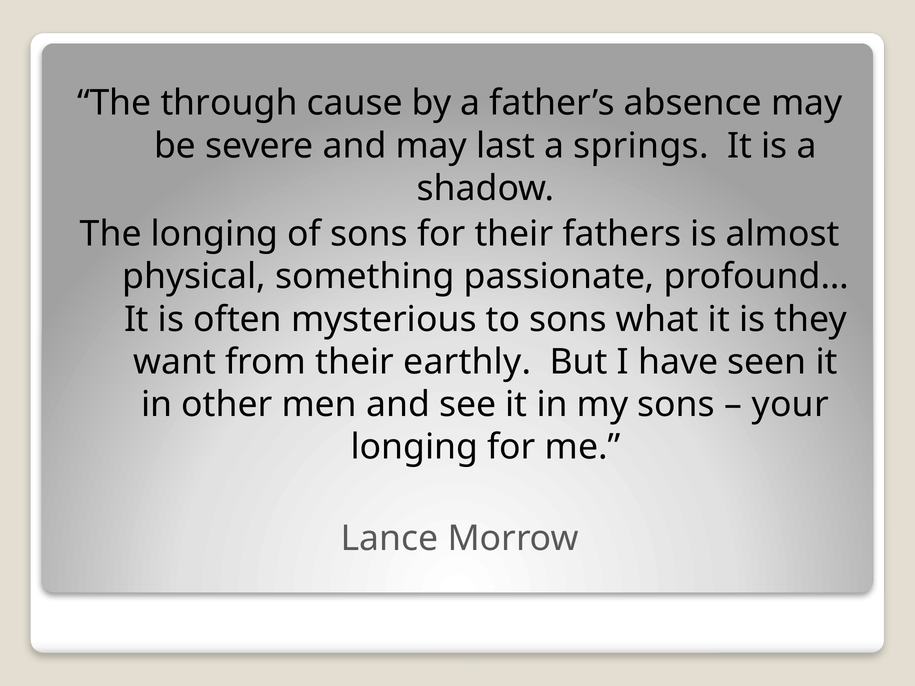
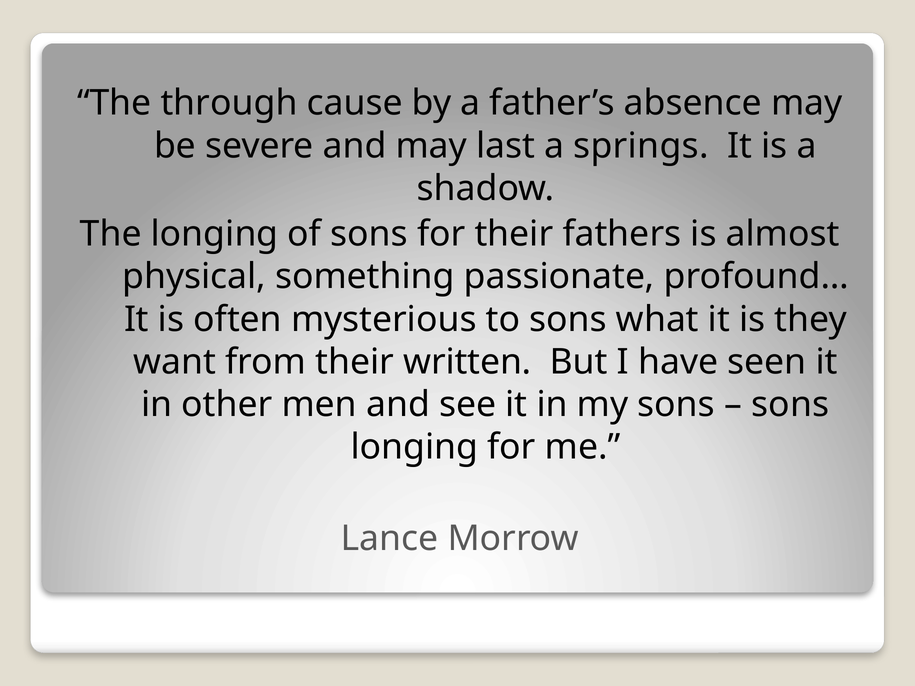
earthly: earthly -> written (467, 362)
your: your -> sons (790, 405)
